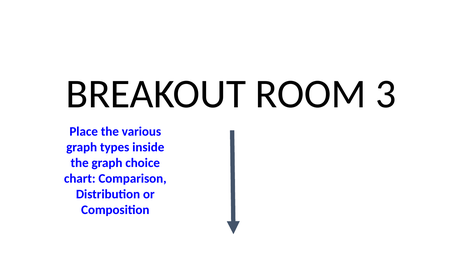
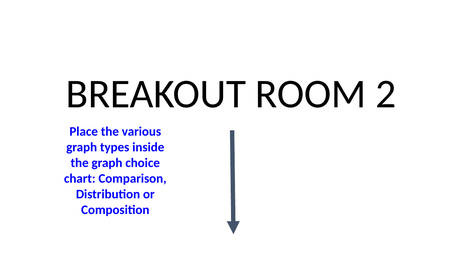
3: 3 -> 2 (386, 94)
